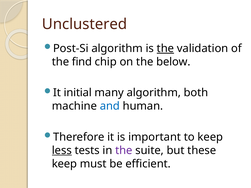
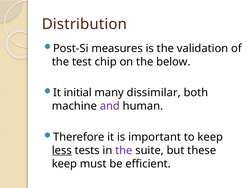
Unclustered: Unclustered -> Distribution (84, 24)
Post-Si algorithm: algorithm -> measures (117, 48)
the underline: present -> none (165, 48)
find: find -> test (82, 62)
many algorithm: algorithm -> dissimilar (154, 93)
and colour: blue -> purple (110, 106)
